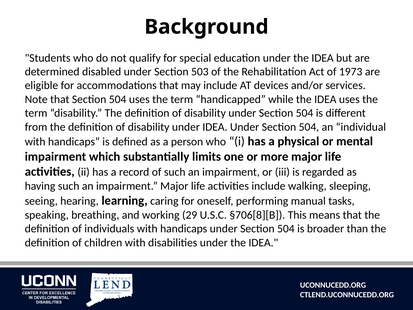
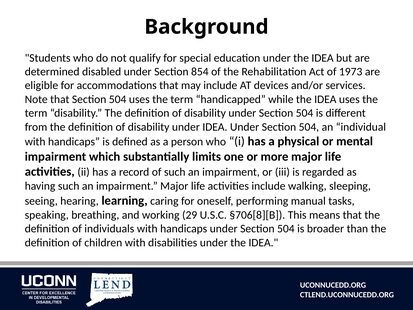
503: 503 -> 854 (200, 72)
